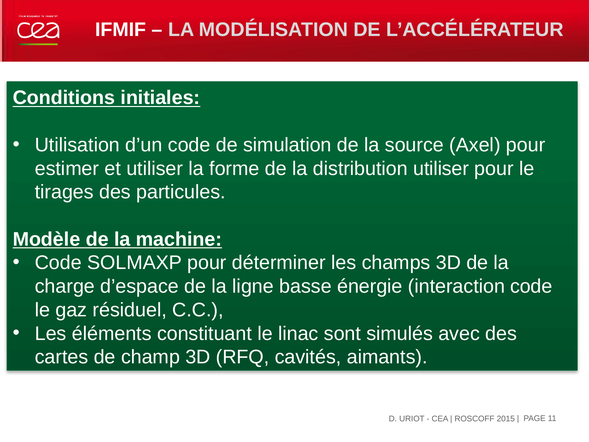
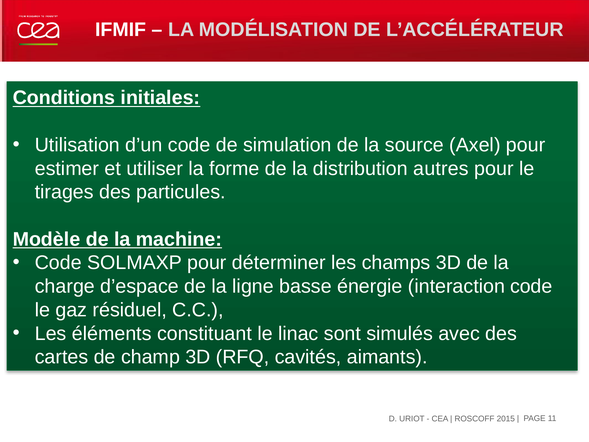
distribution utiliser: utiliser -> autres (441, 168)
